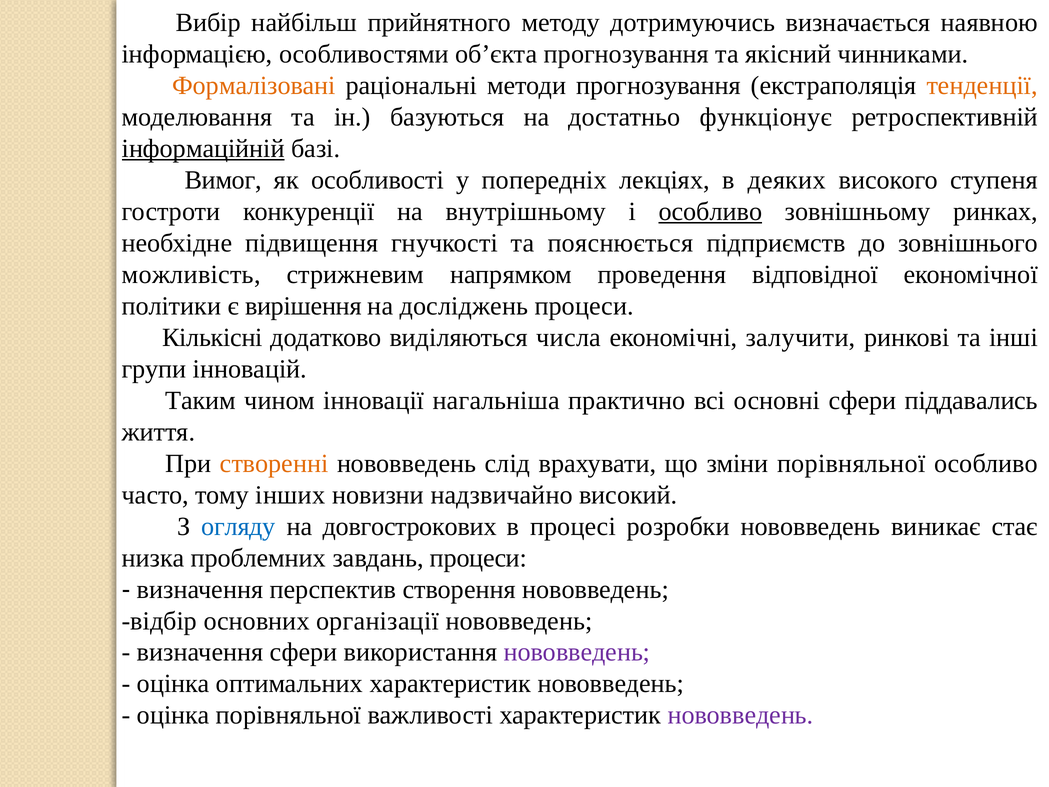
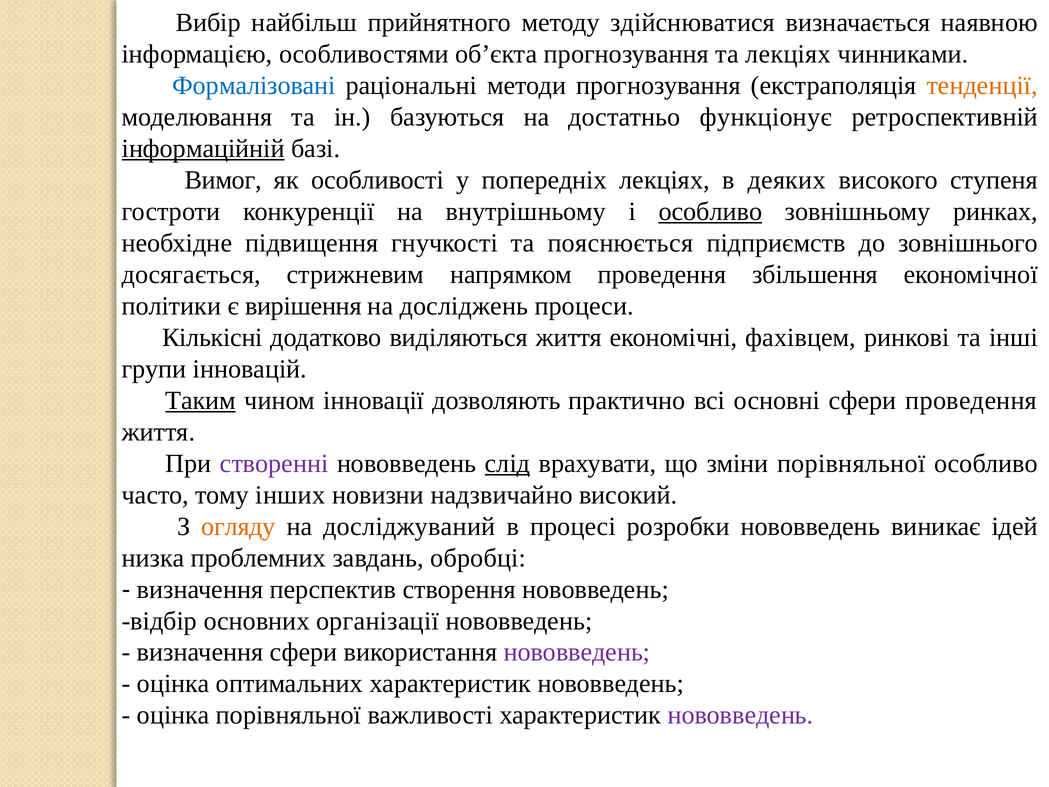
дотримуючись: дотримуючись -> здійснюватися (693, 23)
та якісний: якісний -> лекціях (788, 54)
Формалізовані colour: orange -> blue (254, 86)
можливість: можливість -> досягається (191, 274)
відповідної: відповідної -> збільшення (815, 274)
виділяються числа: числа -> життя (569, 337)
залучити: залучити -> фахівцем (801, 337)
Таким underline: none -> present (201, 400)
нагальніша: нагальніша -> дозволяють (496, 400)
сфери піддавались: піддавались -> проведення (971, 400)
створенні colour: orange -> purple (274, 463)
слід underline: none -> present (507, 463)
огляду colour: blue -> orange (238, 526)
довгострокових: довгострокових -> досліджуваний (409, 526)
стає: стає -> ідей (1015, 526)
завдань процеси: процеси -> обробці (478, 558)
